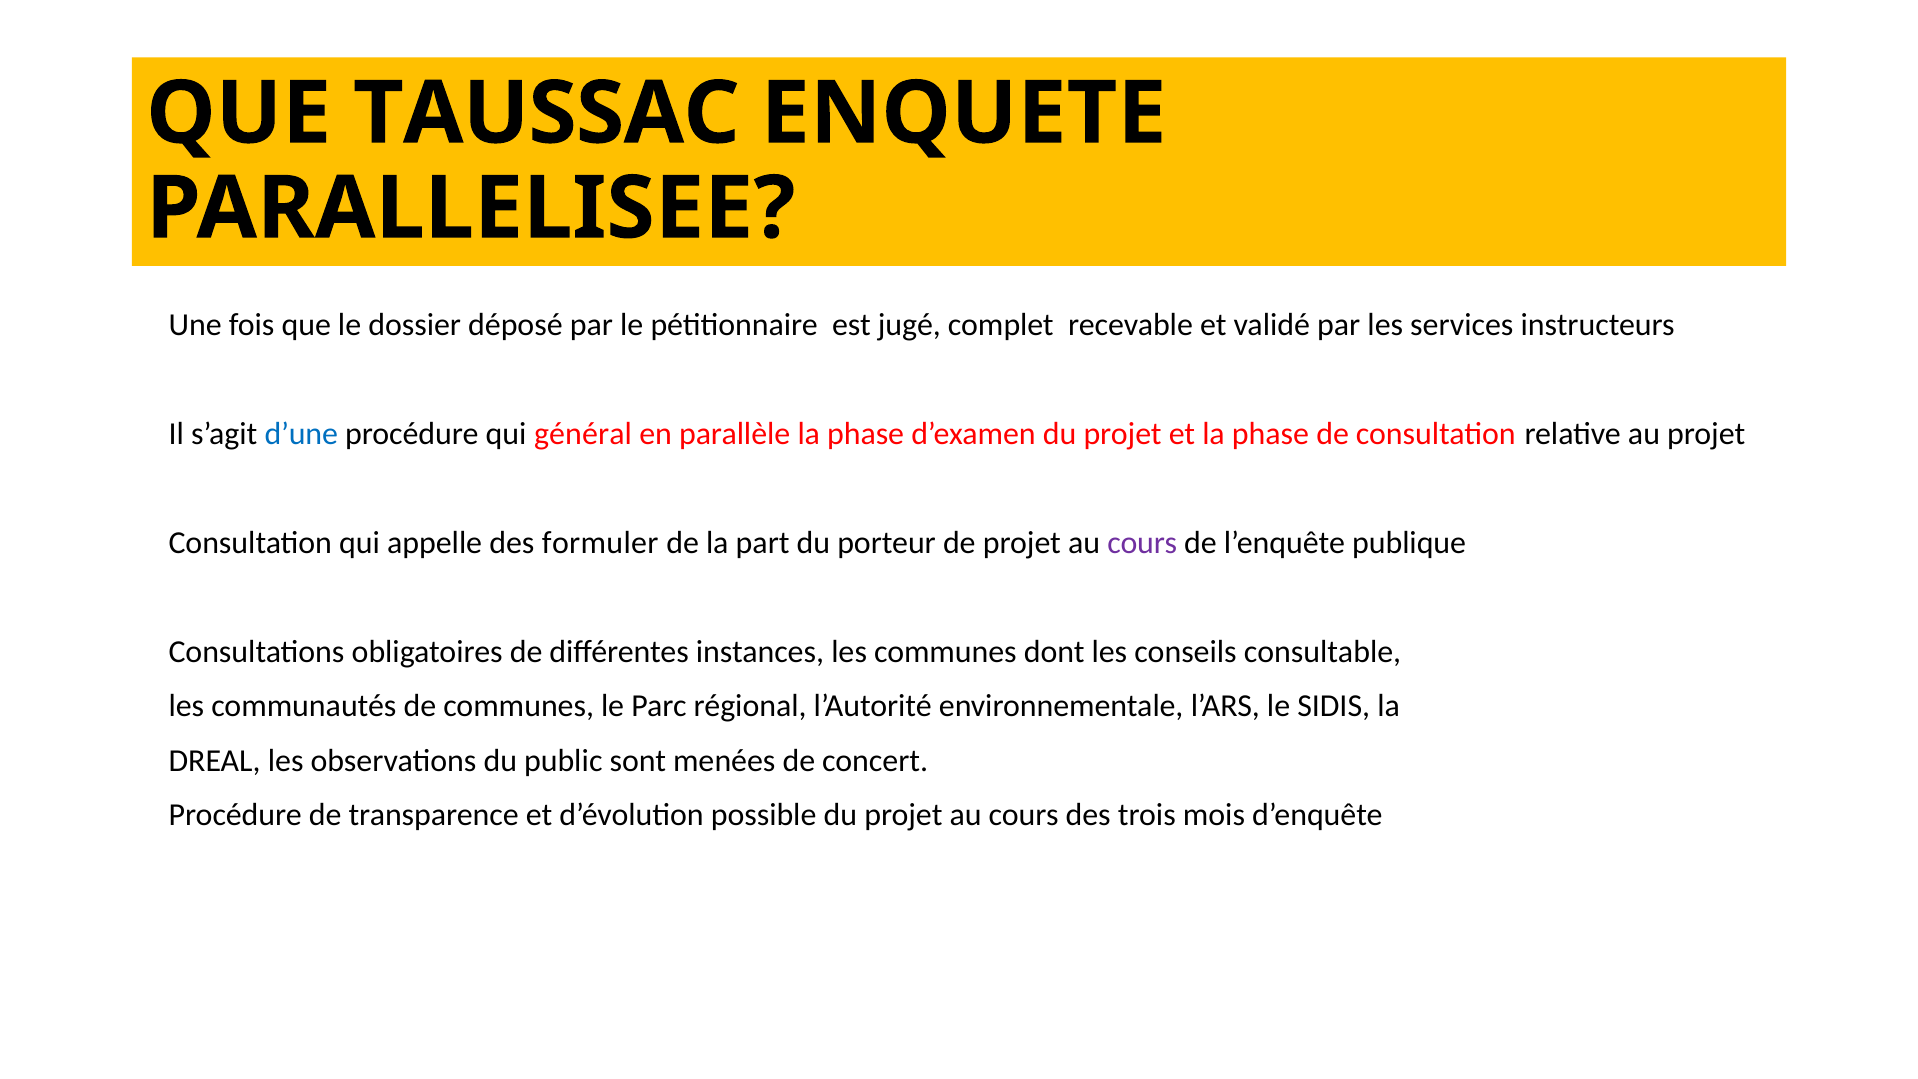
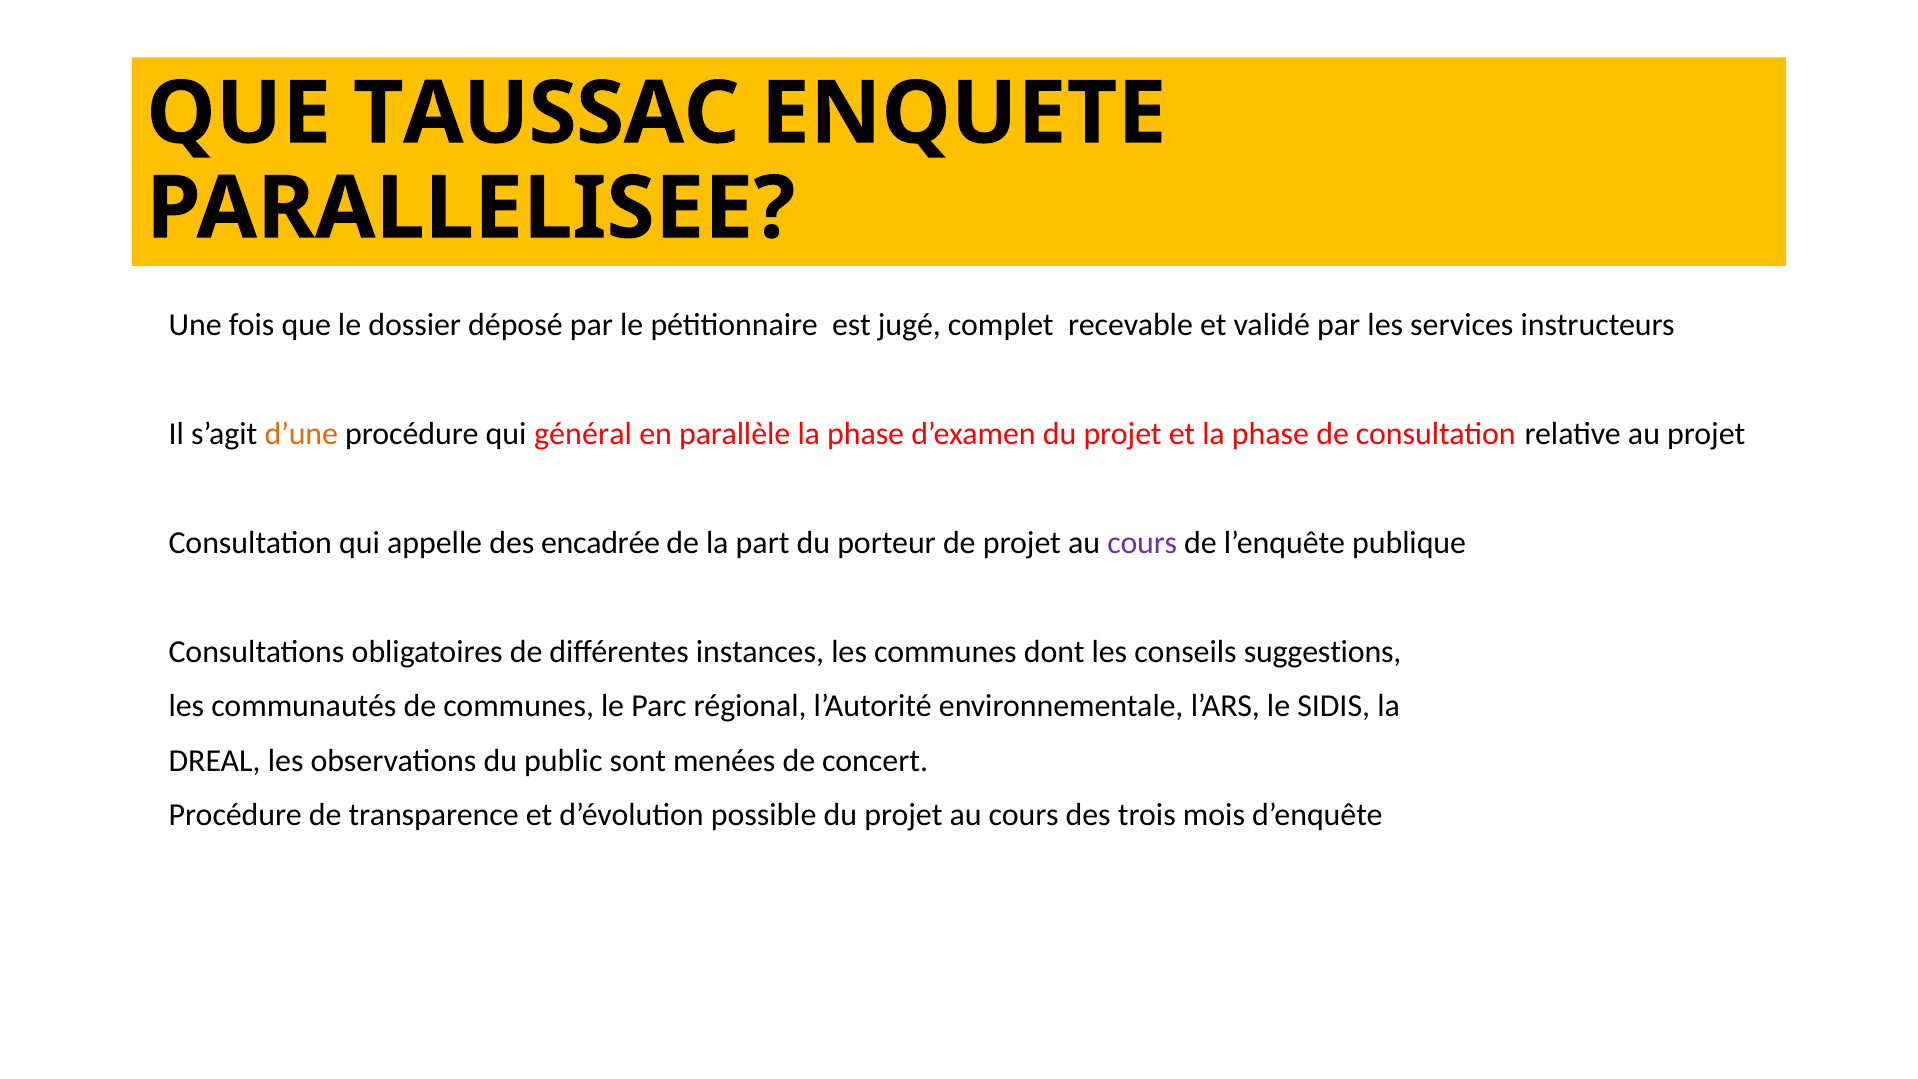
d’une colour: blue -> orange (301, 434)
formuler: formuler -> encadrée (601, 542)
consultable: consultable -> suggestions (1323, 651)
